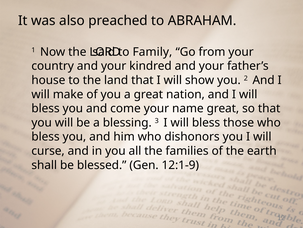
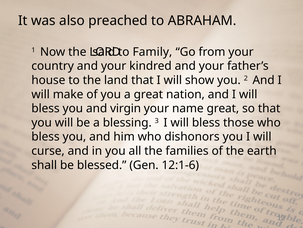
come: come -> virgin (126, 108)
12:1-9: 12:1-9 -> 12:1-6 (180, 165)
